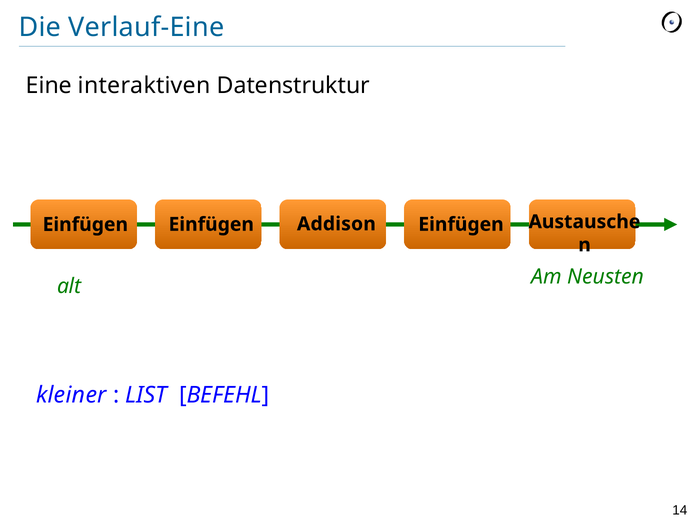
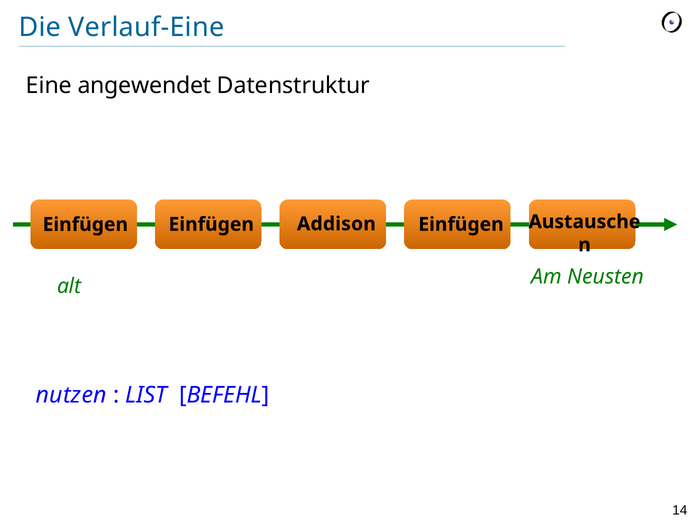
interaktiven: interaktiven -> angewendet (144, 86)
kleiner: kleiner -> nutzen (71, 395)
